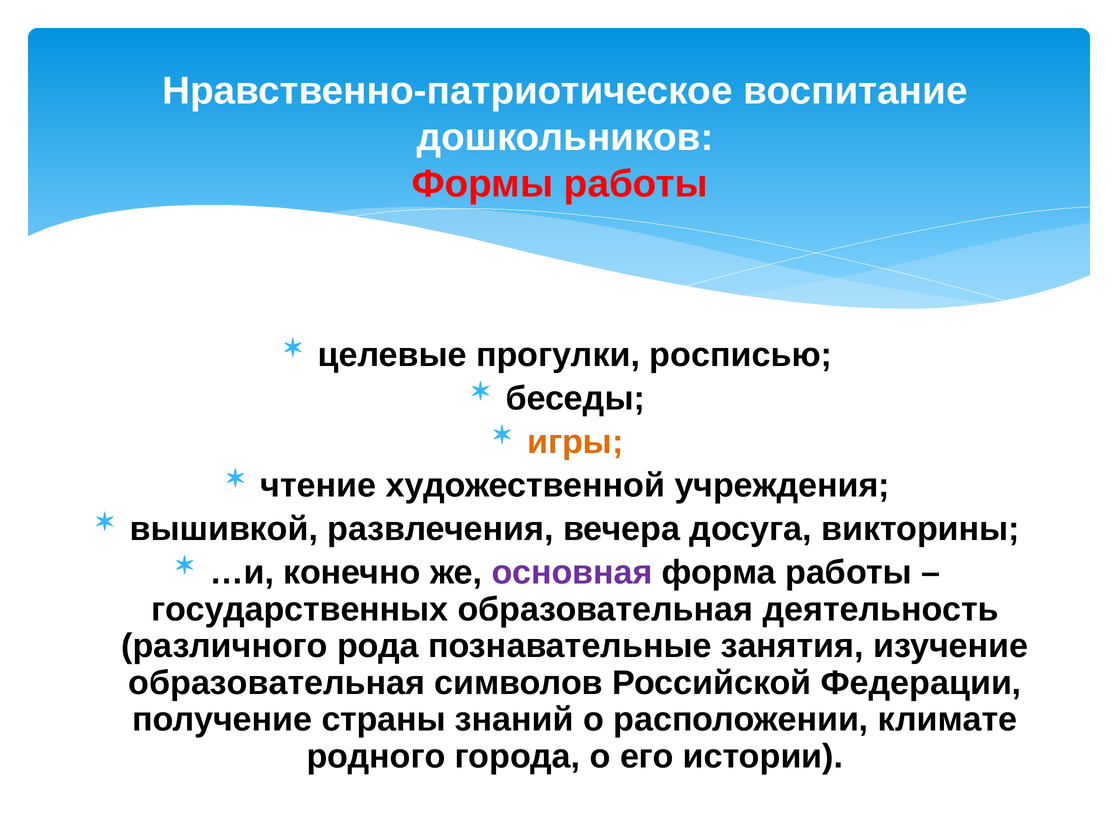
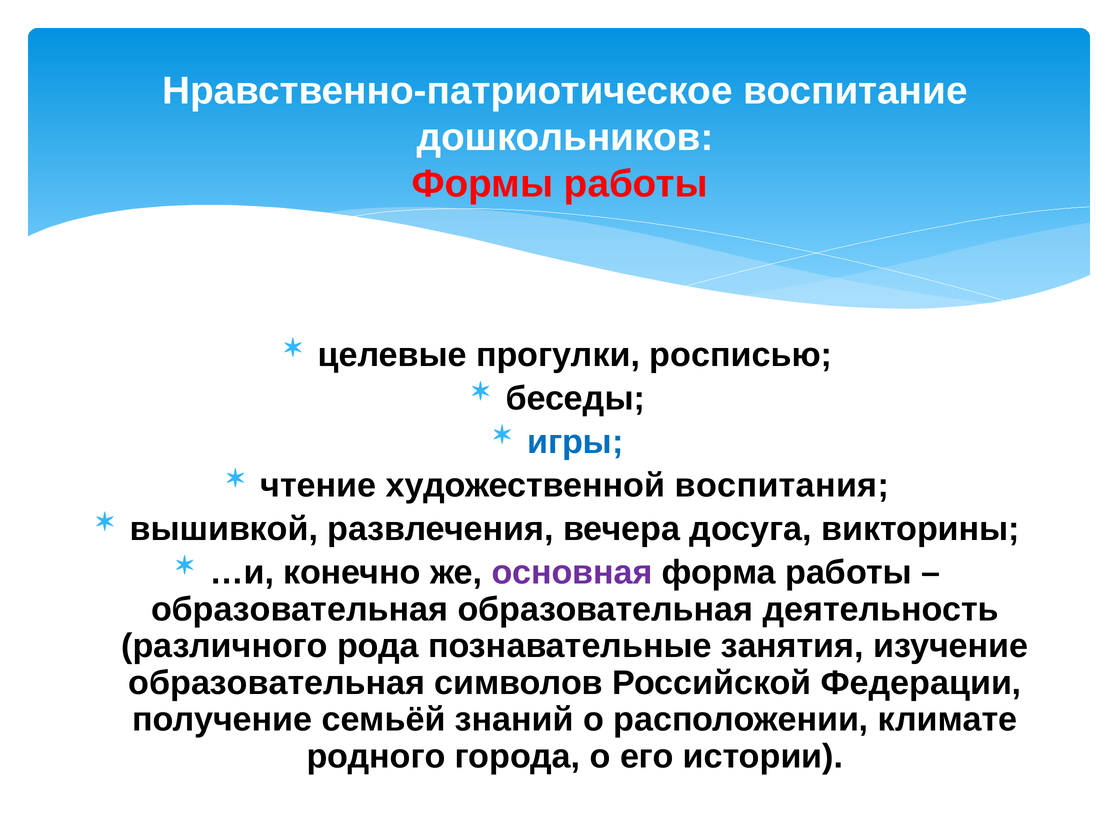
игры colour: orange -> blue (575, 442)
учреждения: учреждения -> воспитания (782, 486)
государственных: государственных -> образовательная (300, 610)
страны: страны -> семьёй (384, 720)
